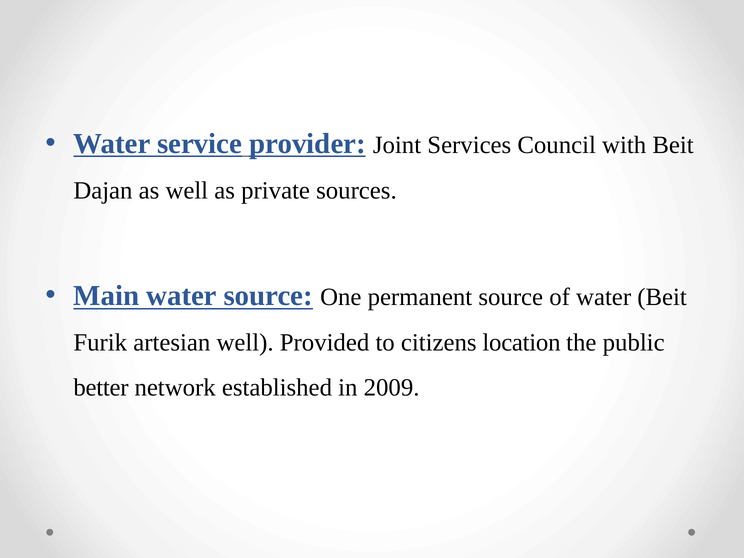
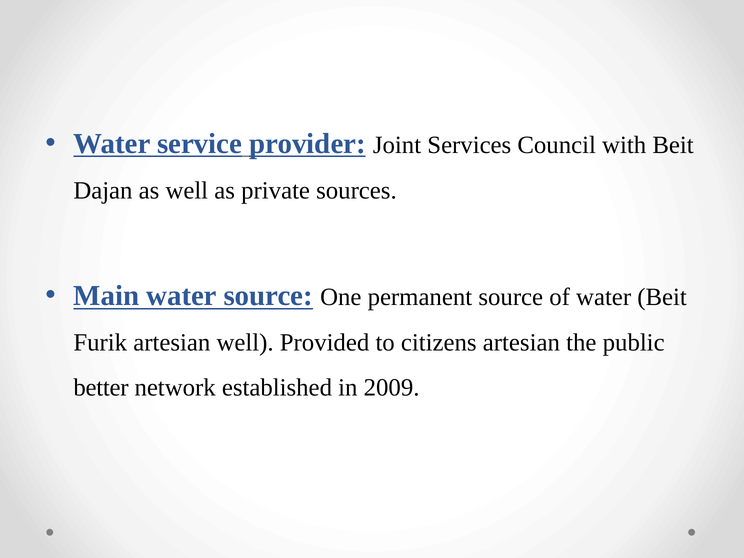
citizens location: location -> artesian (521, 343)
